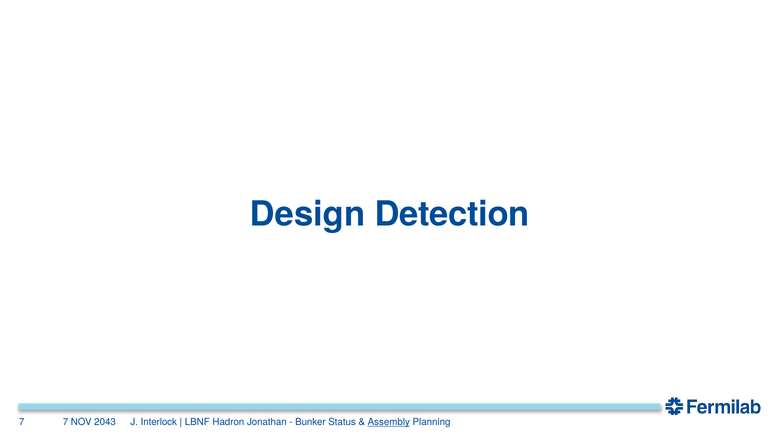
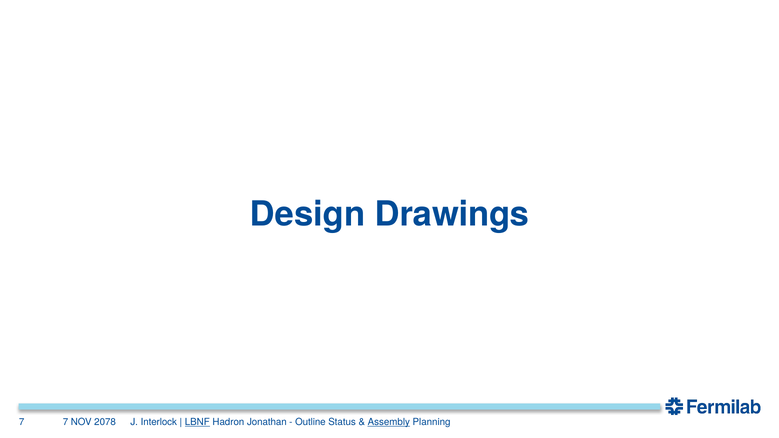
Detection: Detection -> Drawings (452, 214)
2043: 2043 -> 2078 (105, 422)
LBNF underline: none -> present (197, 422)
Bunker: Bunker -> Outline (310, 422)
